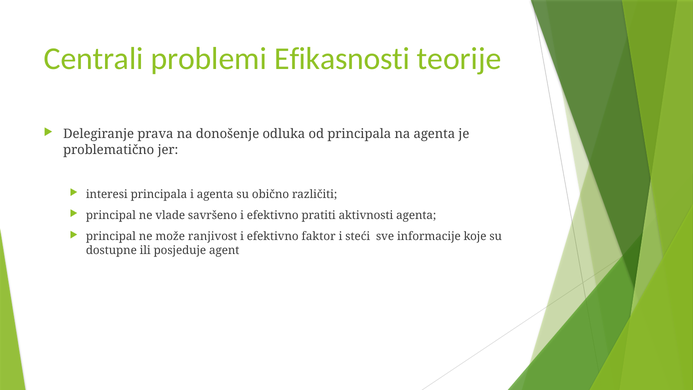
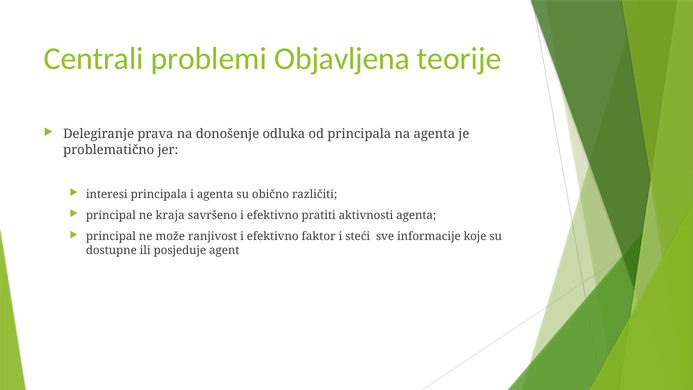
Efikasnosti: Efikasnosti -> Objavljena (342, 59)
vlade: vlade -> kraja (170, 215)
